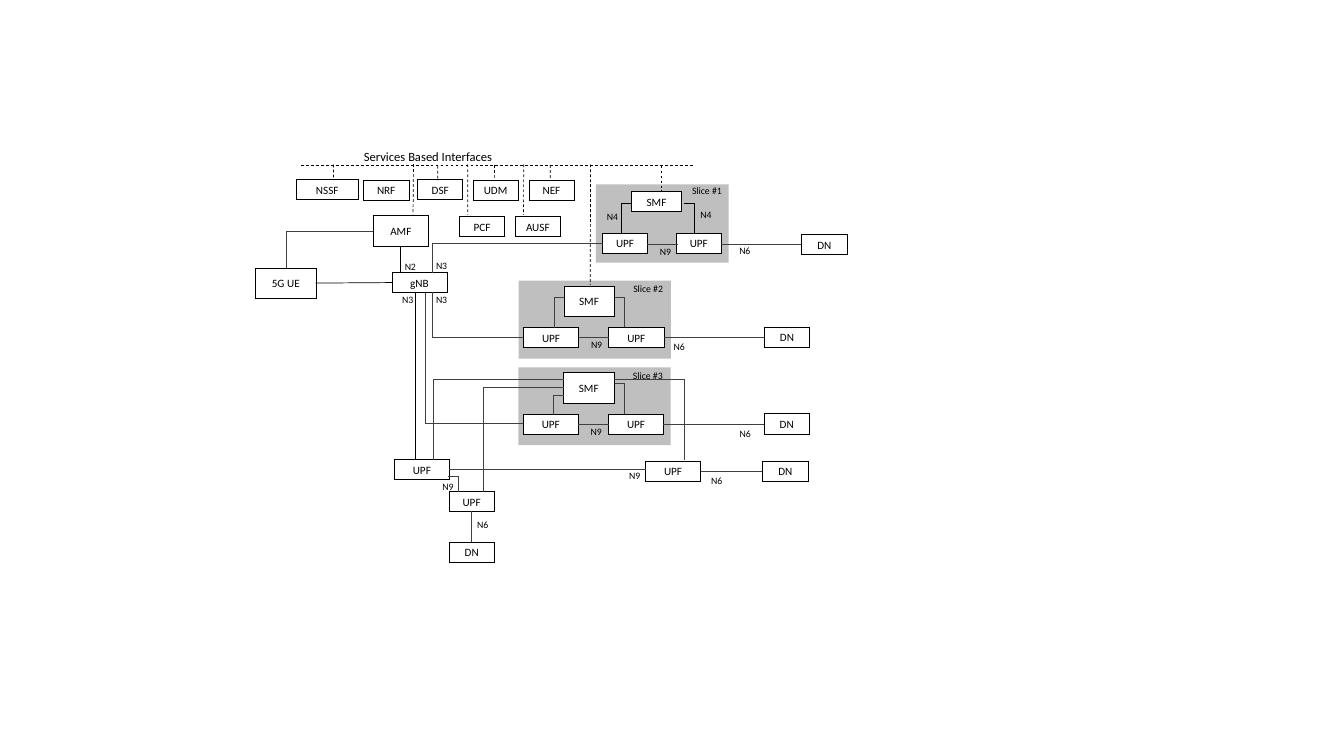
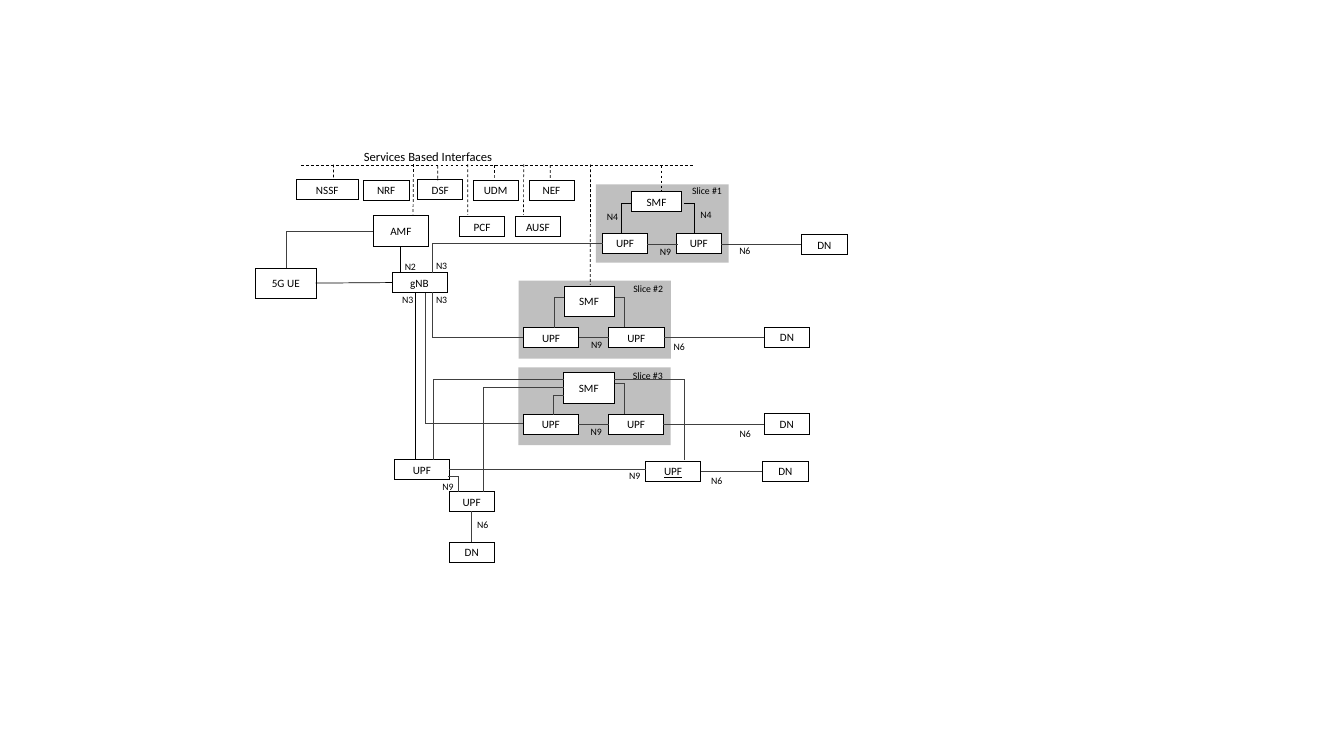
UPF underline: none -> present (673, 472)
